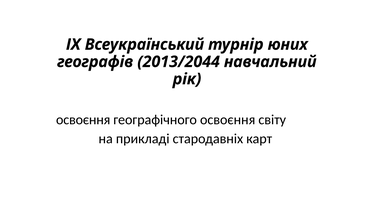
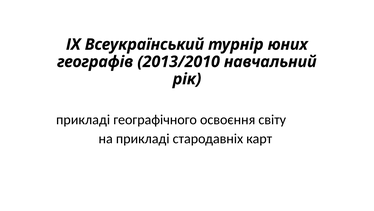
2013/2044: 2013/2044 -> 2013/2010 (179, 62)
освоєння: освоєння -> прикладі (83, 119)
